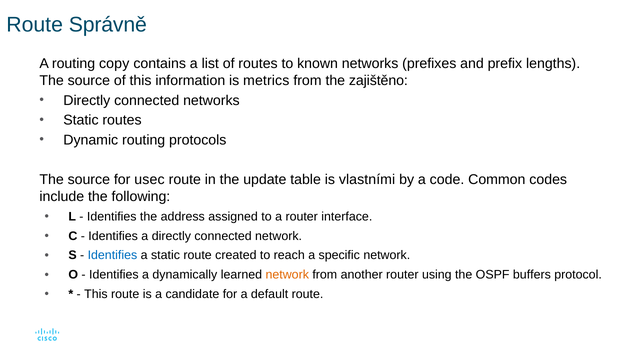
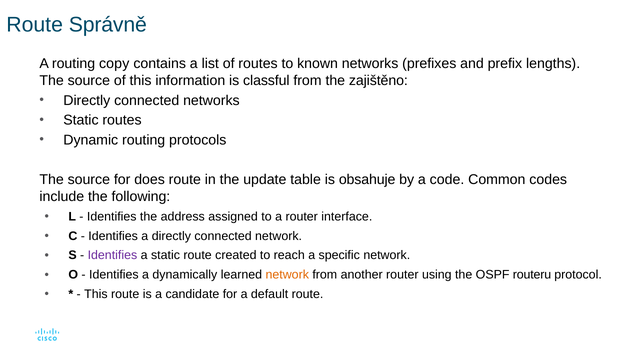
metrics: metrics -> classful (266, 81)
usec: usec -> does (150, 180)
vlastními: vlastními -> obsahuje (367, 180)
Identifies colour: blue -> purple (112, 256)
buffers: buffers -> routeru (532, 275)
